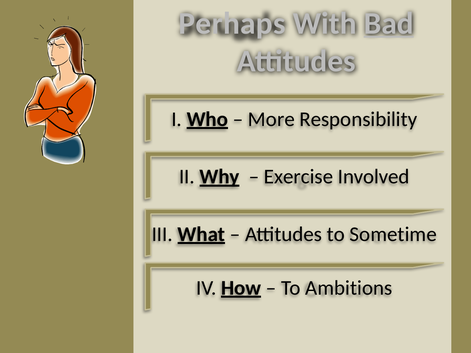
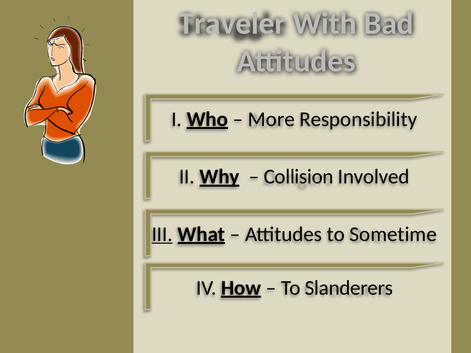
Perhaps: Perhaps -> Traveler (232, 23)
Exercise: Exercise -> Collision (299, 177)
III underline: none -> present (162, 234)
Ambitions: Ambitions -> Slanderers (349, 288)
